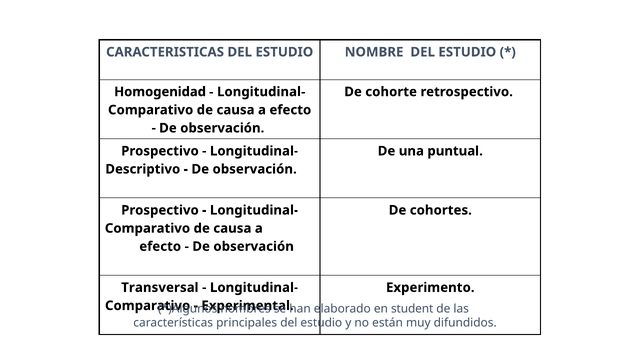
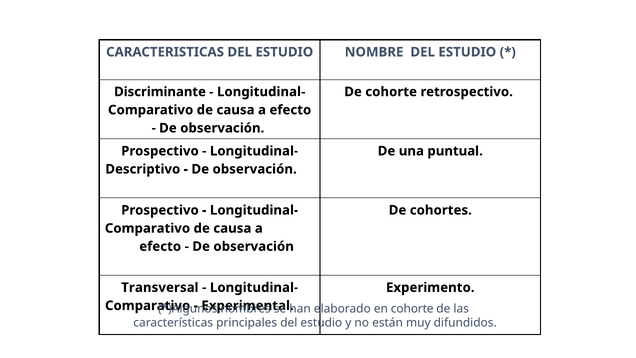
Homogenidad: Homogenidad -> Discriminante (160, 92)
en student: student -> cohorte (412, 308)
